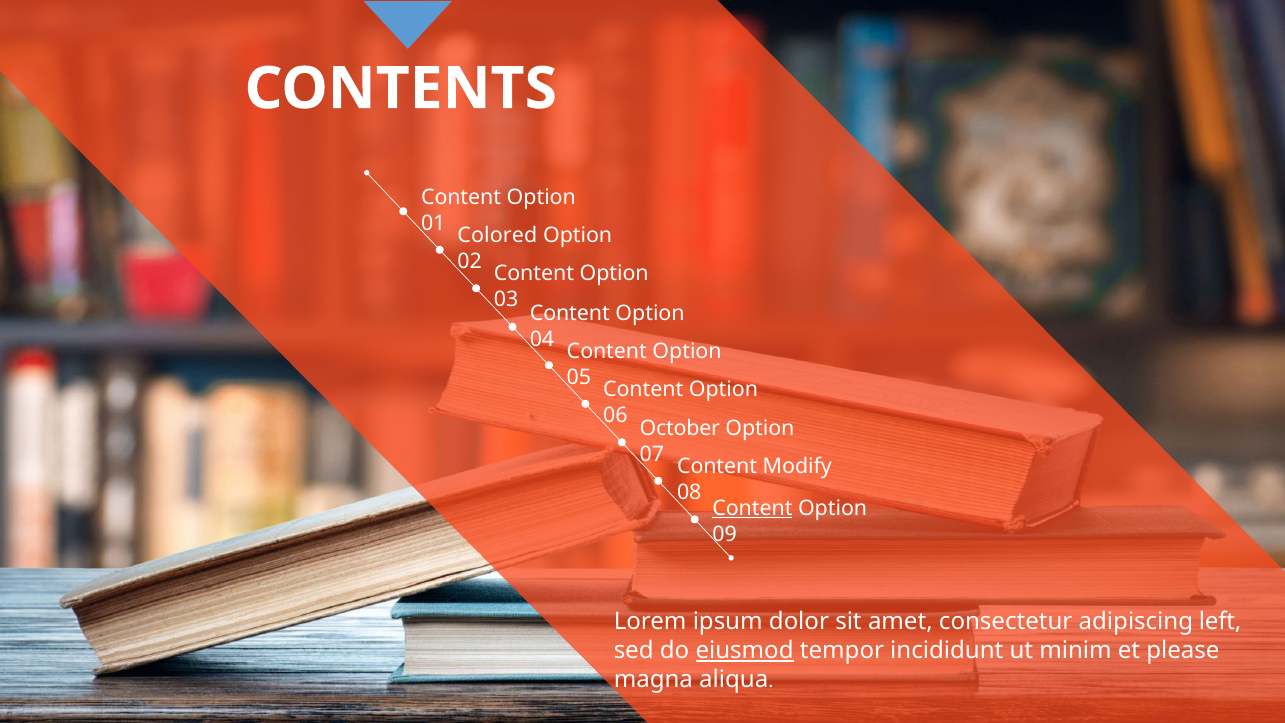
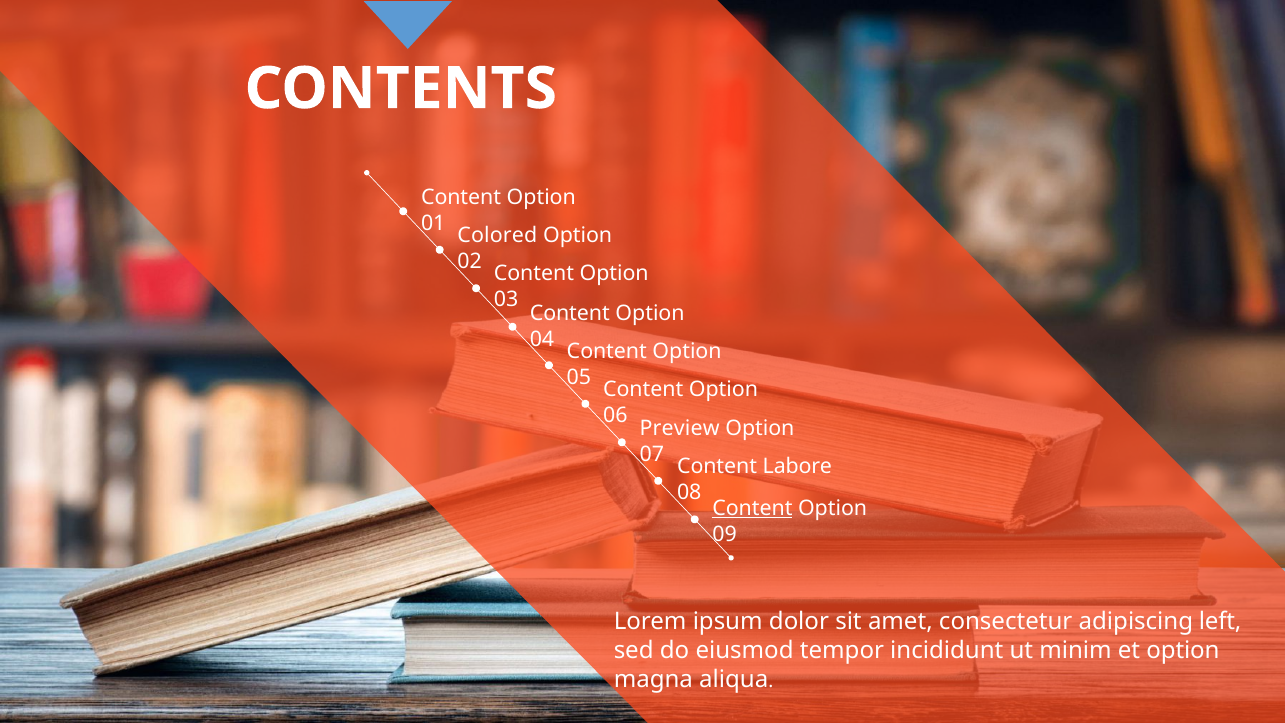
October: October -> Preview (680, 428)
Modify: Modify -> Labore (797, 467)
eiusmod underline: present -> none (745, 651)
et please: please -> option (1183, 651)
